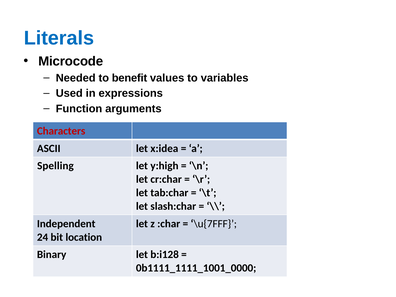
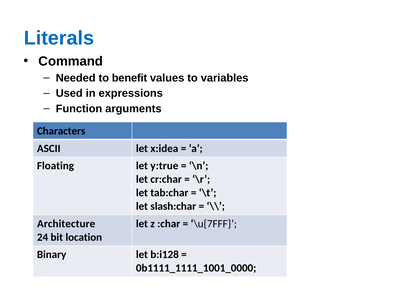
Microcode: Microcode -> Command (71, 61)
Characters colour: red -> black (61, 131)
Spelling: Spelling -> Floating (55, 166)
y:high: y:high -> y:true (164, 166)
Independent: Independent -> Architecture (66, 224)
